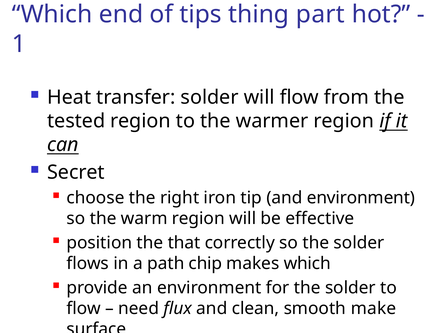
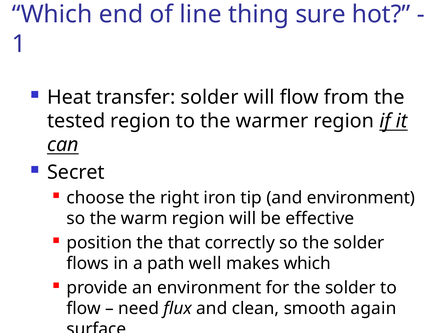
tips: tips -> line (201, 14)
part: part -> sure (321, 14)
chip: chip -> well (205, 264)
make: make -> again (374, 309)
